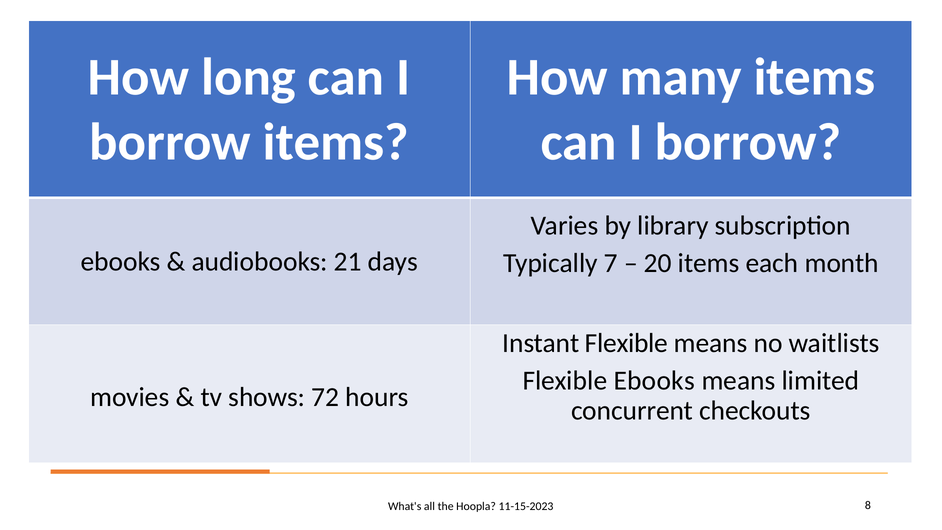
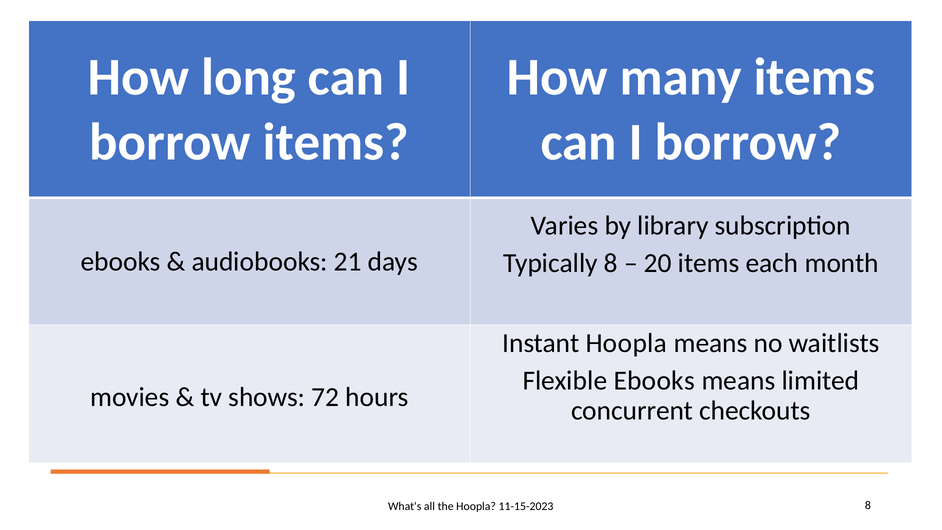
Typically 7: 7 -> 8 (611, 263)
Instant Flexible: Flexible -> Hoopla (626, 343)
